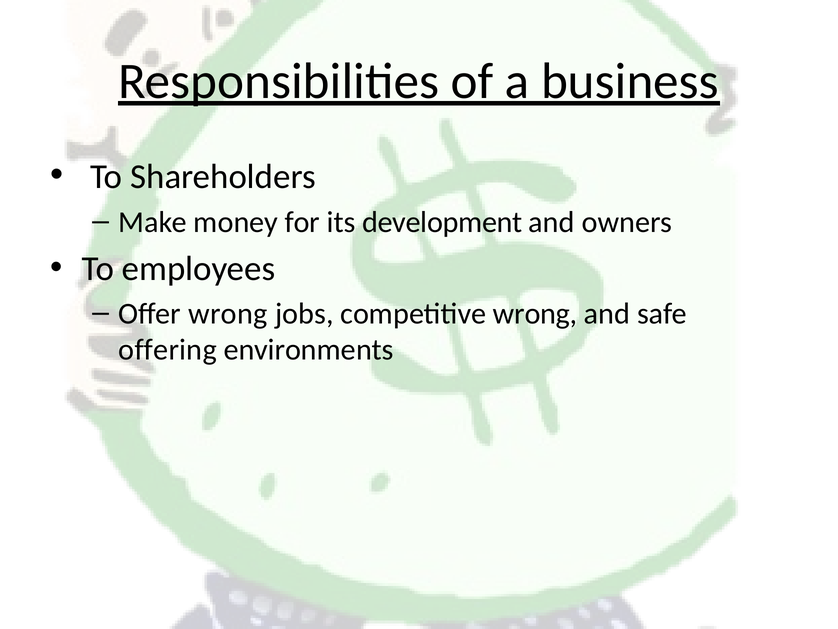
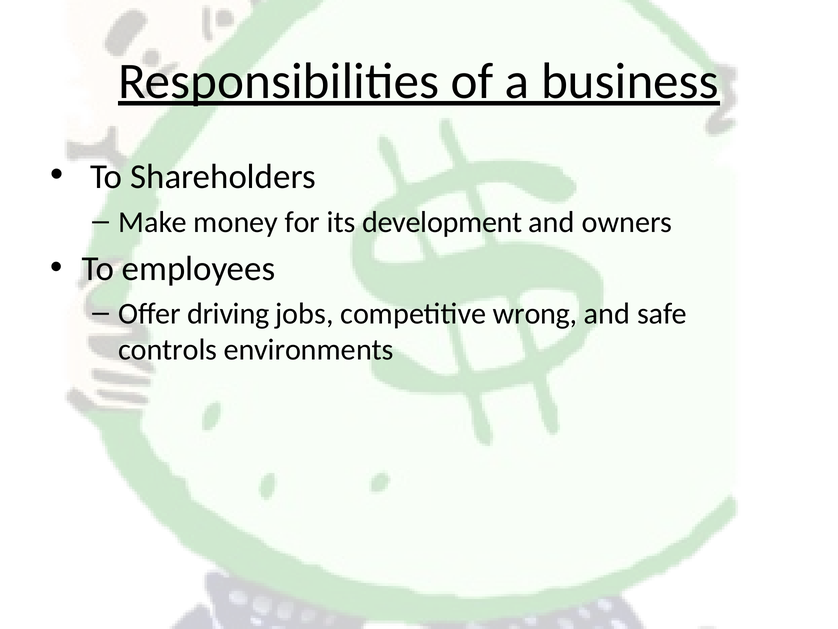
Offer wrong: wrong -> driving (228, 313)
offering: offering -> controls (168, 350)
